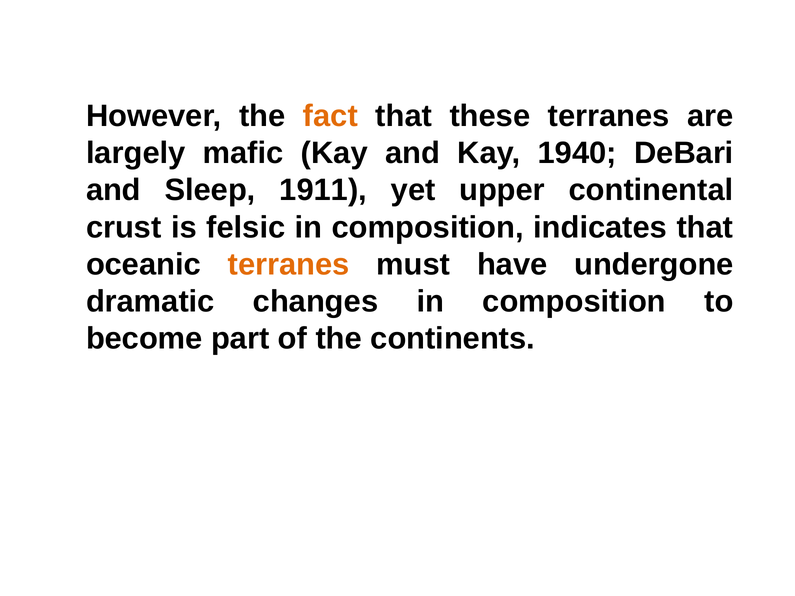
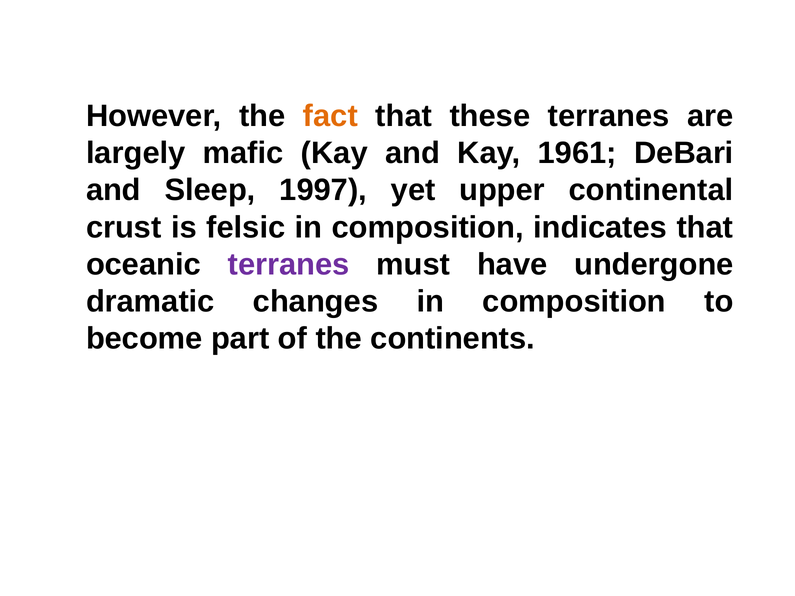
1940: 1940 -> 1961 (577, 153)
1911: 1911 -> 1997 (323, 190)
terranes colour: orange -> purple (289, 265)
